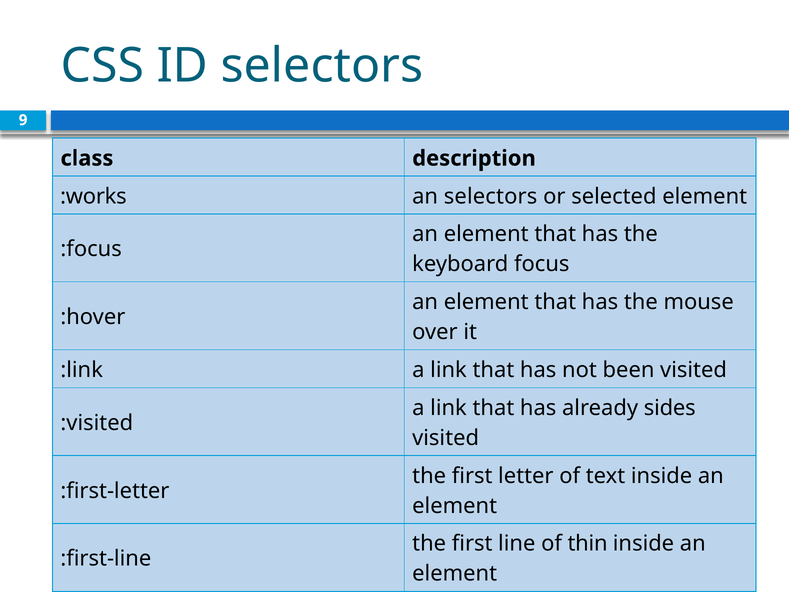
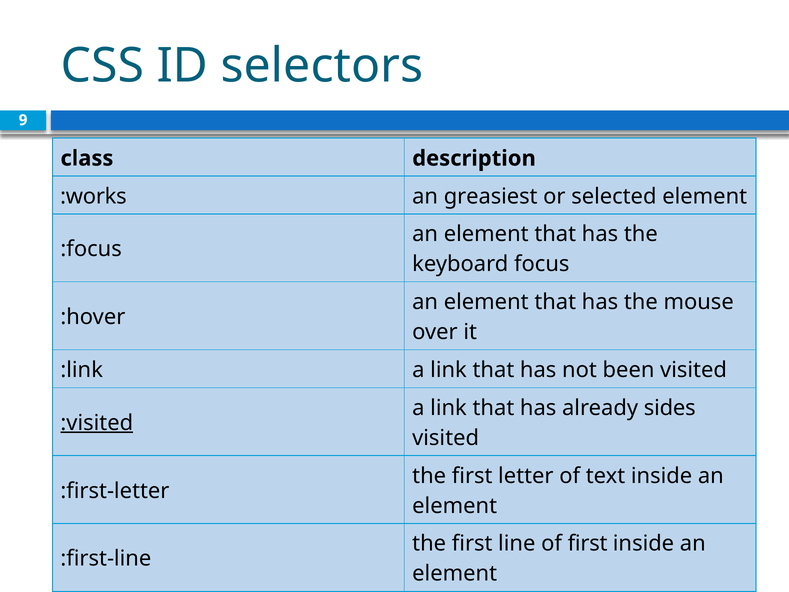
an selectors: selectors -> greasiest (491, 196)
:visited underline: none -> present (97, 423)
of thin: thin -> first (588, 544)
